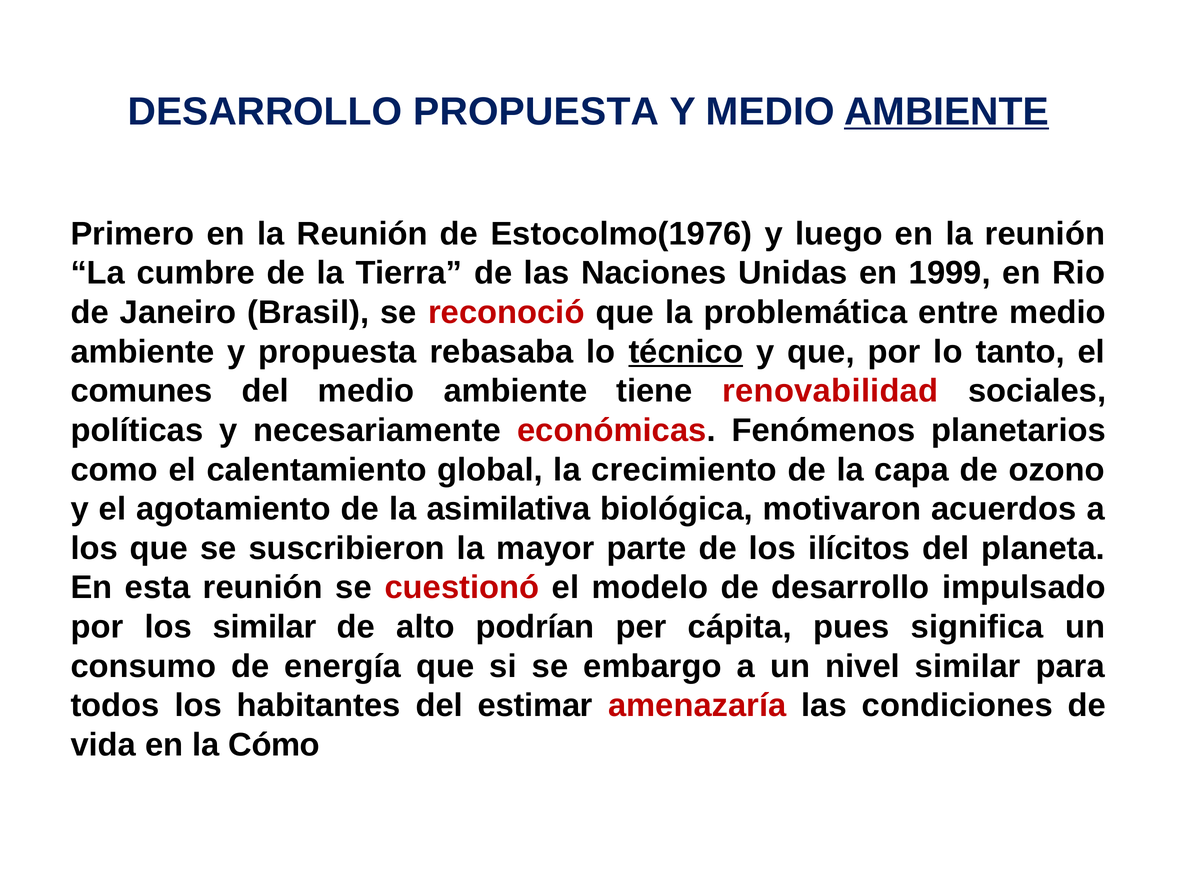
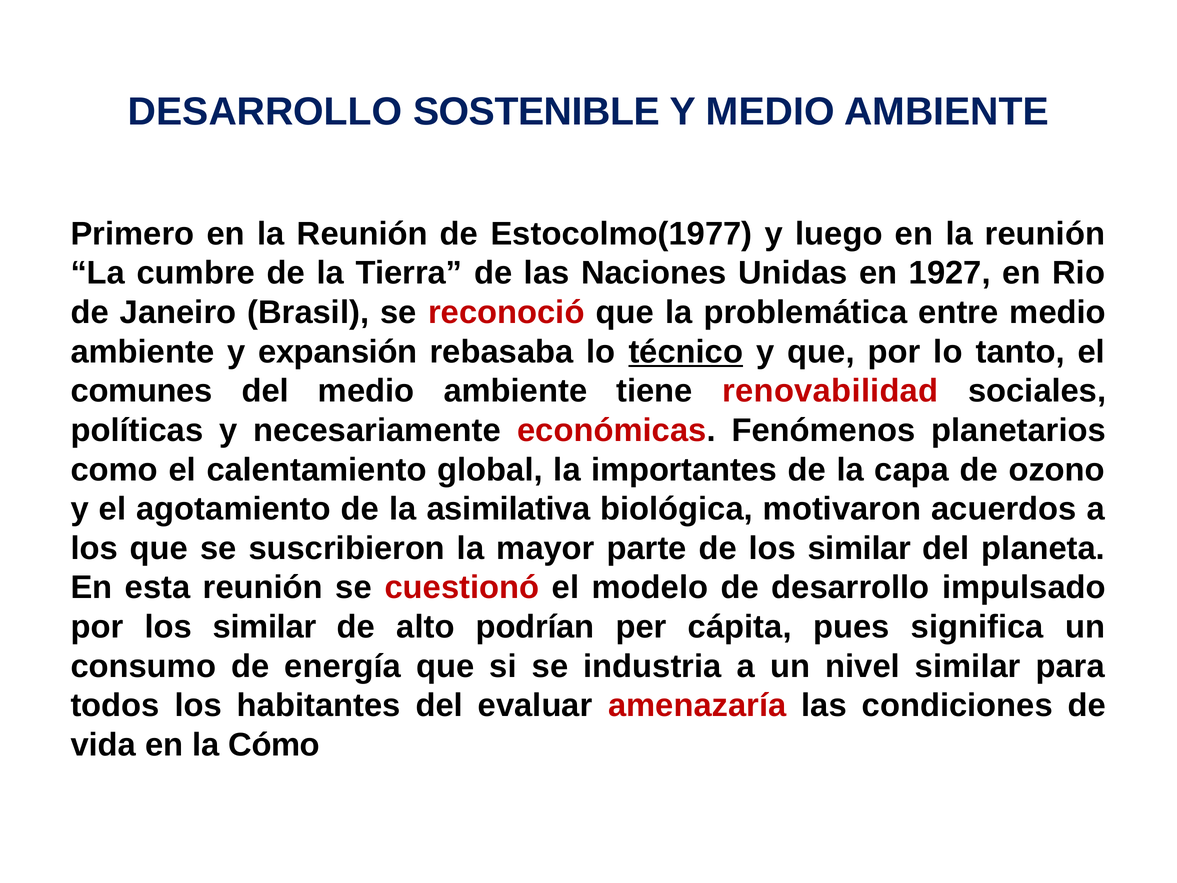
DESARROLLO PROPUESTA: PROPUESTA -> SOSTENIBLE (537, 112)
AMBIENTE underline: present -> none (946, 112)
Estocolmo(1976: Estocolmo(1976 -> Estocolmo(1977 (622, 234)
1999: 1999 -> 1927 (950, 273)
y propuesta: propuesta -> expansión (338, 352)
crecimiento: crecimiento -> importantes (684, 470)
de los ilícitos: ilícitos -> similar (859, 548)
embargo: embargo -> industria (652, 666)
estimar: estimar -> evaluar (535, 705)
